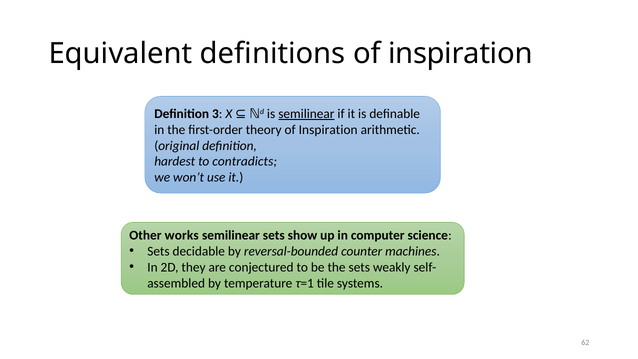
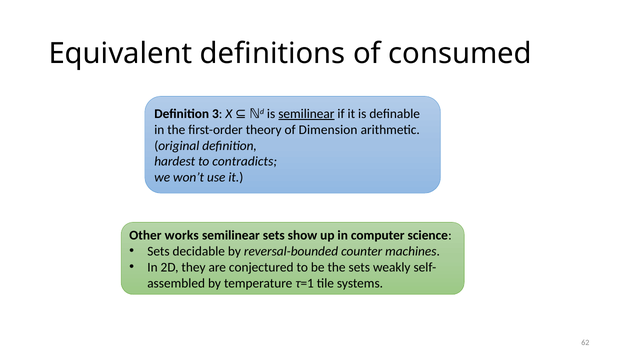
definitions of inspiration: inspiration -> consumed (460, 54)
theory of Inspiration: Inspiration -> Dimension (328, 130)
